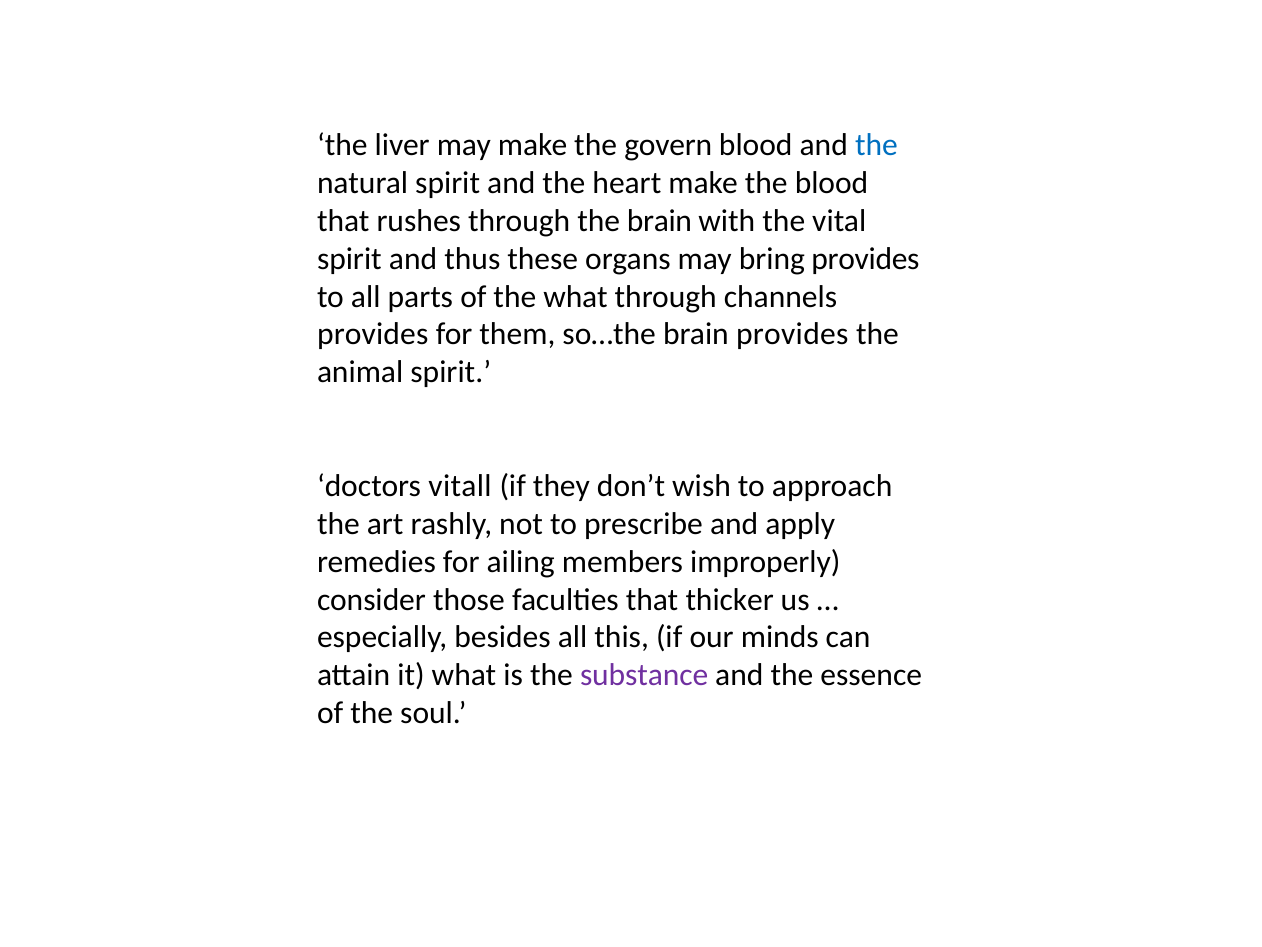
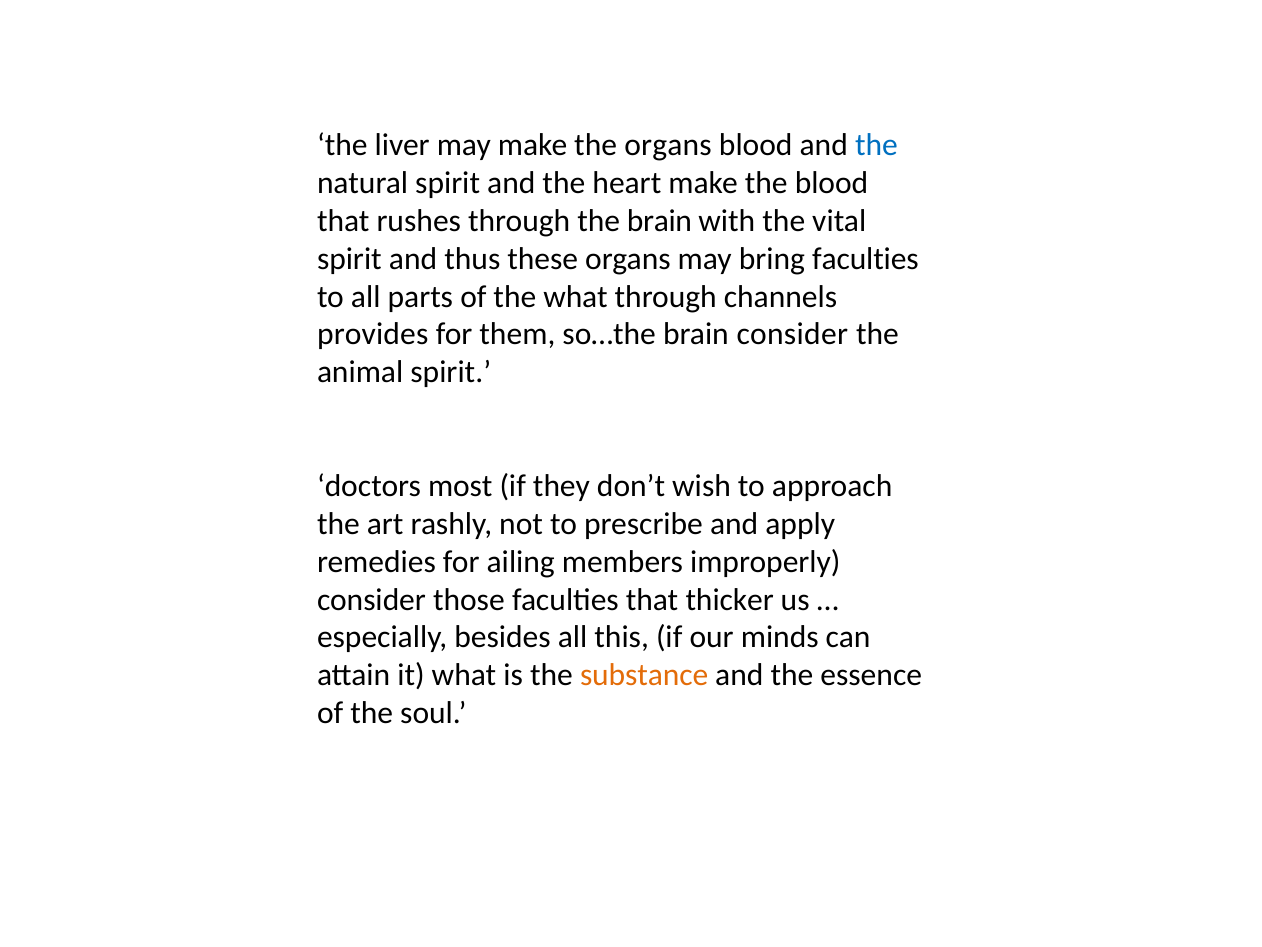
the govern: govern -> organs (668, 145)
bring provides: provides -> faculties (865, 259)
brain provides: provides -> consider (792, 334)
vitall: vitall -> most (460, 486)
substance colour: purple -> orange (644, 675)
